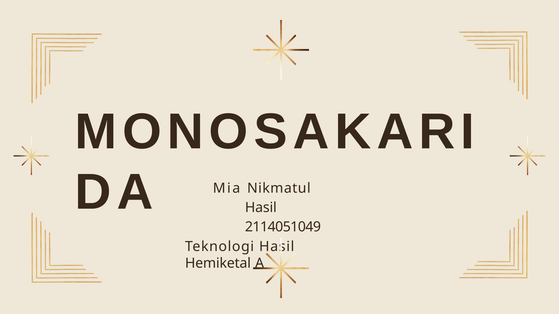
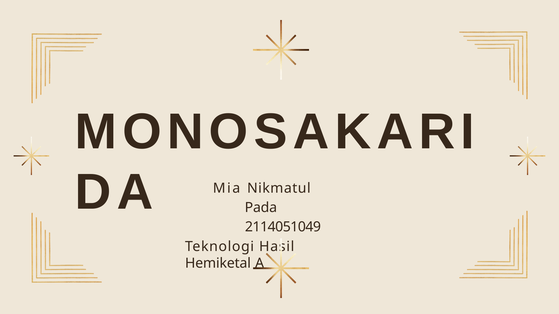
Hasil: Hasil -> Pada (261, 208)
